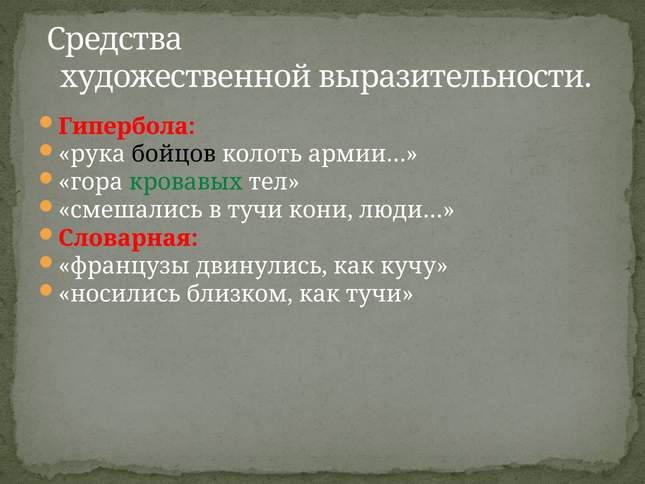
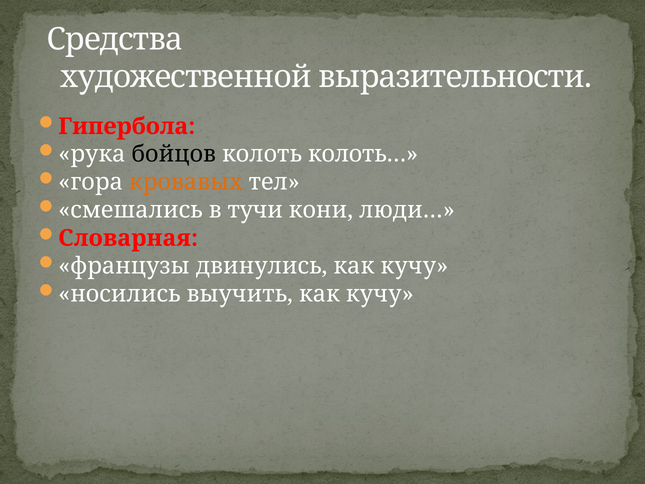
армии…: армии… -> колоть… (363, 154)
кровавых colour: green -> orange (186, 182)
близком: близком -> выучить (240, 294)
тучи: тучи -> кучу (380, 294)
